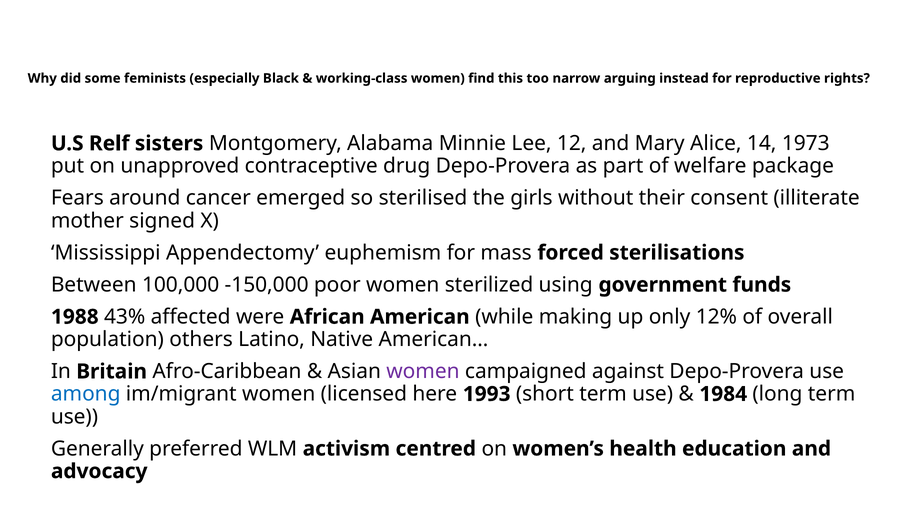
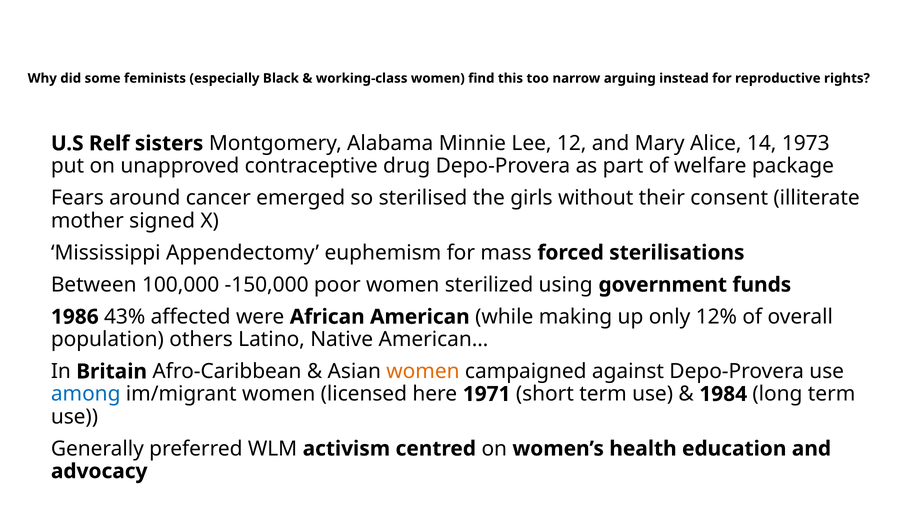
1988: 1988 -> 1986 (75, 317)
women colour: purple -> orange (423, 372)
1993: 1993 -> 1971 (487, 394)
